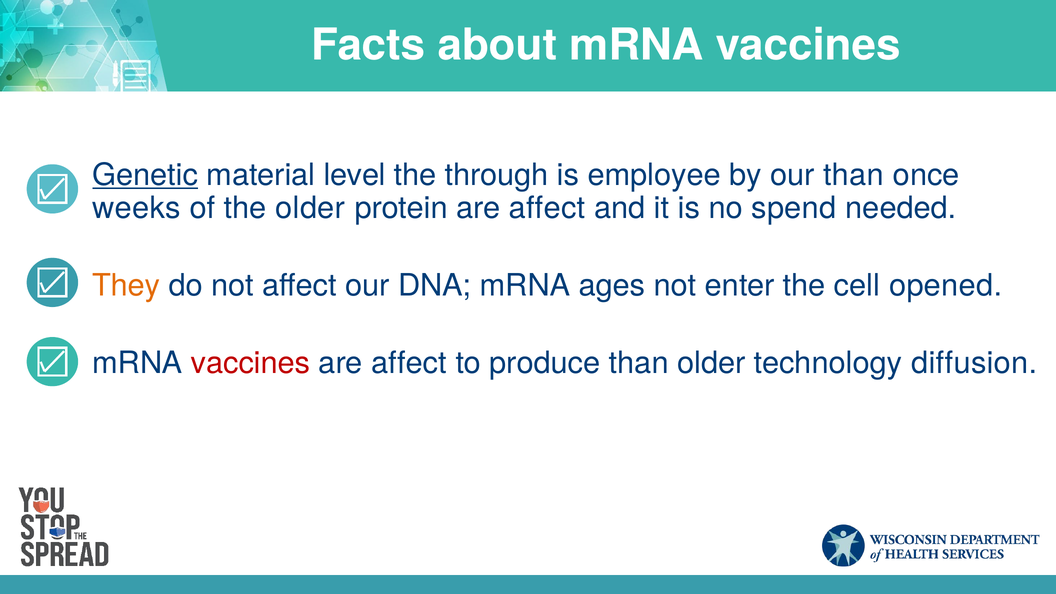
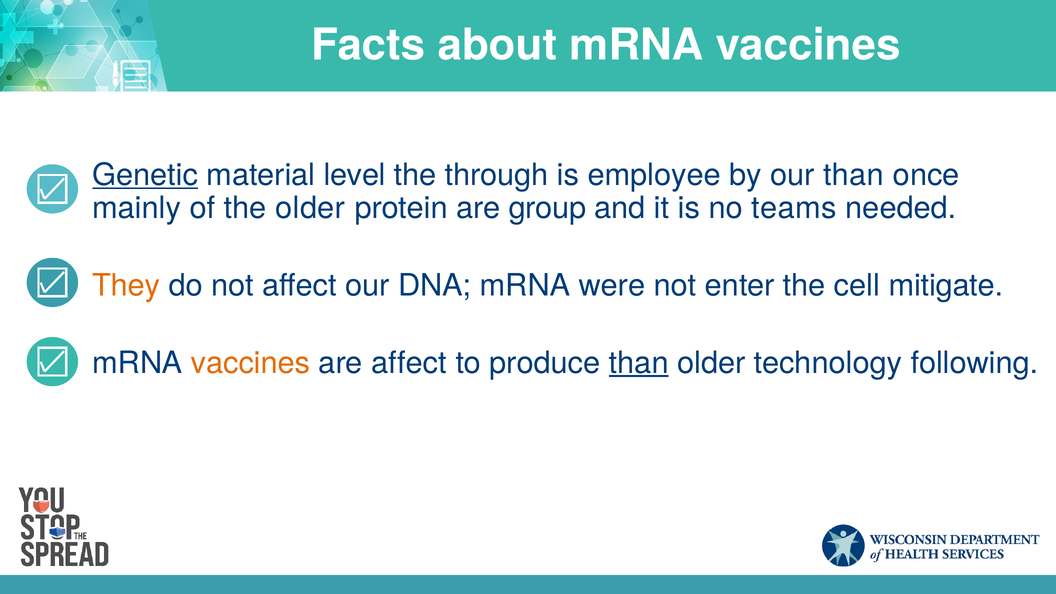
weeks: weeks -> mainly (137, 208)
protein are affect: affect -> group (547, 208)
spend: spend -> teams (794, 208)
ages: ages -> were (612, 286)
opened: opened -> mitigate (946, 286)
vaccines colour: red -> orange (251, 363)
than underline: none -> present (639, 363)
diffusion: diffusion -> following (974, 363)
